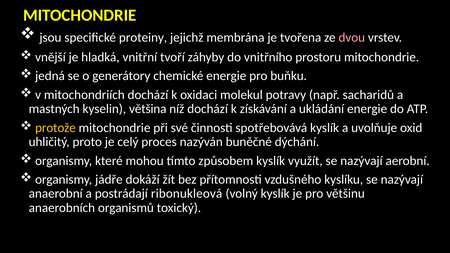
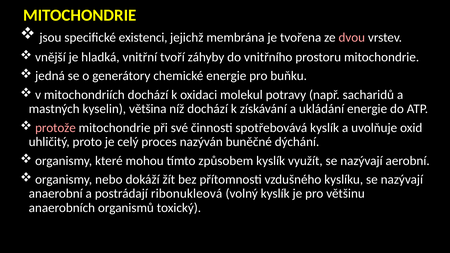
proteiny: proteiny -> existenci (143, 37)
protože colour: yellow -> pink (55, 128)
jádře: jádře -> nebo (109, 180)
